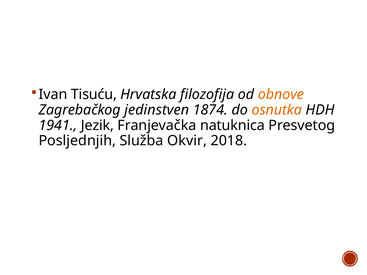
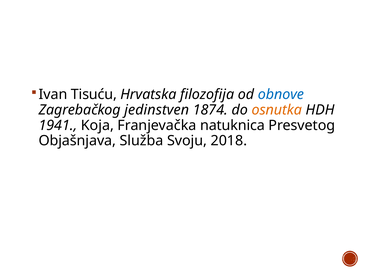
obnove colour: orange -> blue (281, 95)
Jezik: Jezik -> Koja (97, 125)
Posljednjih: Posljednjih -> Objašnjava (77, 141)
Okvir: Okvir -> Svoju (187, 141)
